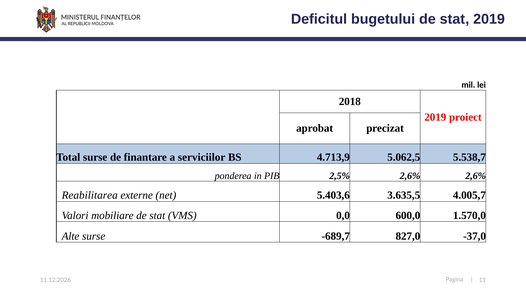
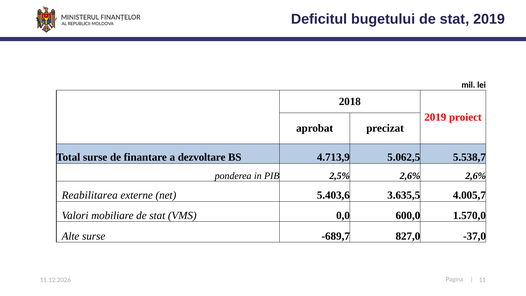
serviciilor: serviciilor -> dezvoltare (202, 157)
